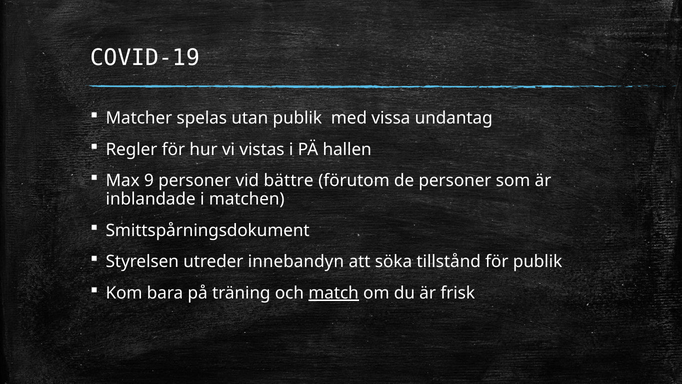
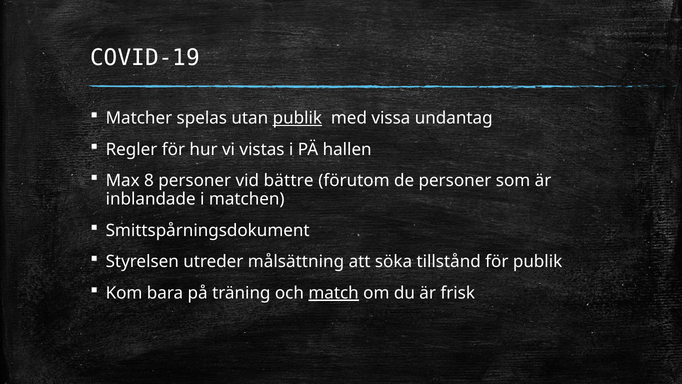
publik underline: none -> present (297, 118)
9: 9 -> 8 (149, 181)
innebandyn: innebandyn -> målsättning (296, 261)
